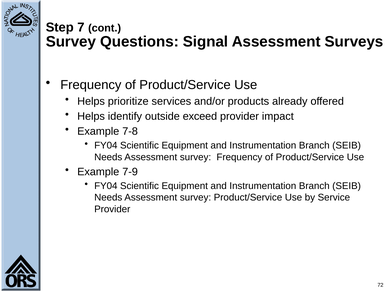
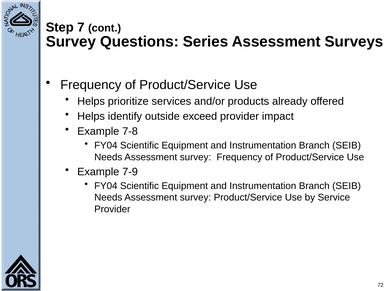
Signal: Signal -> Series (206, 42)
